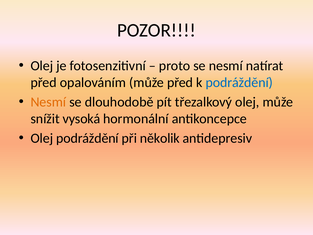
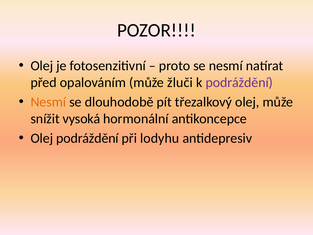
může před: před -> žluči (180, 82)
podráždění colour: blue -> purple (239, 82)
několik: několik -> lodyhu (160, 138)
